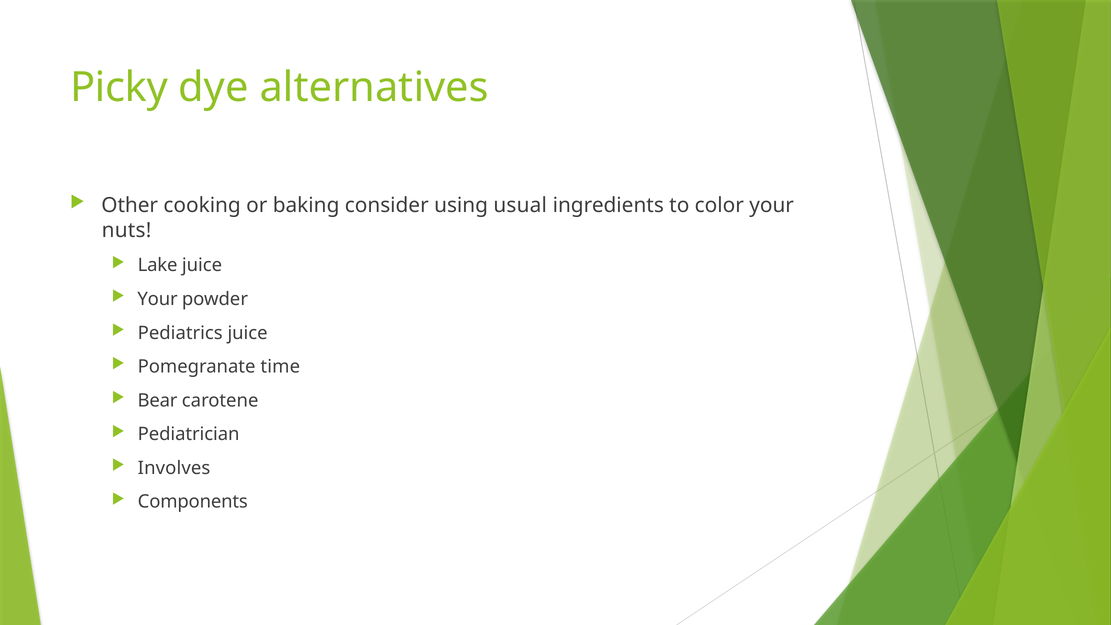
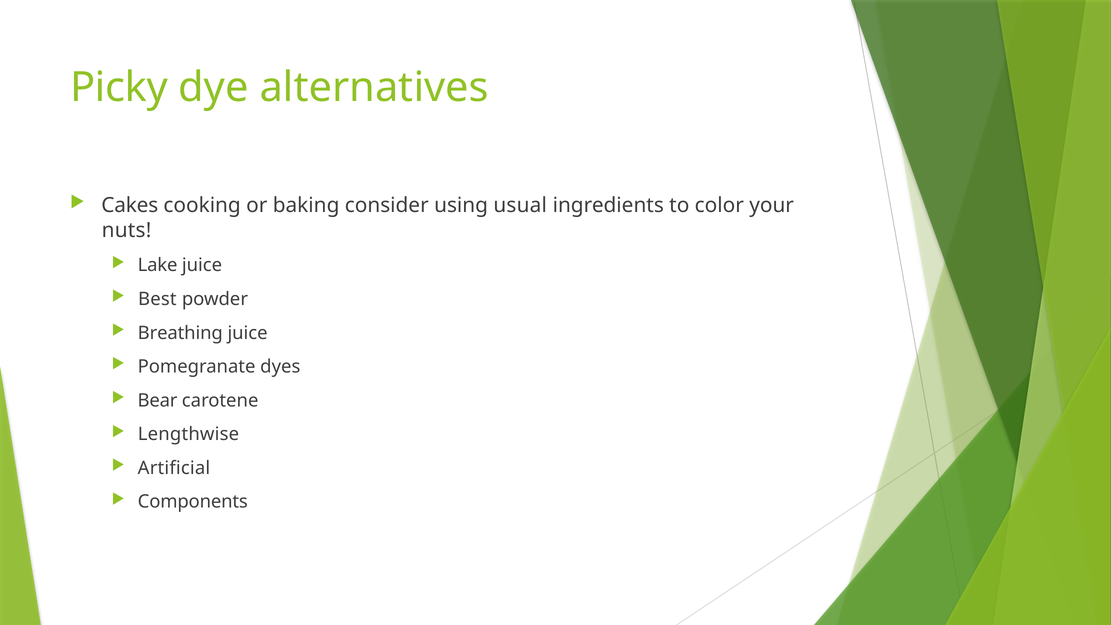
Other: Other -> Cakes (130, 205)
Your: Your -> Best (157, 299)
Pediatrics: Pediatrics -> Breathing (180, 333)
time: time -> dyes (280, 367)
Pediatrician: Pediatrician -> Lengthwise (188, 434)
Involves: Involves -> Artificial (174, 468)
